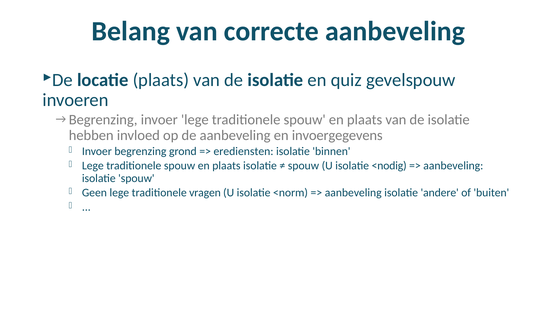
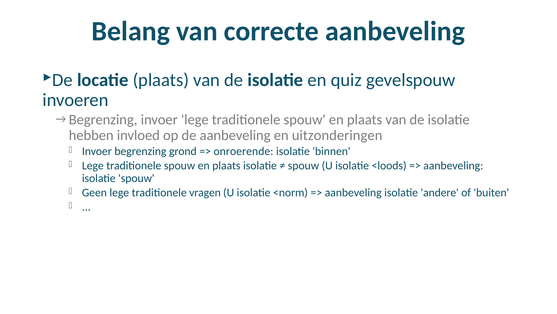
invoergegevens: invoergegevens -> uitzonderingen (337, 135)
erediensten: erediensten -> onroerende (243, 151)
<nodig: <nodig -> <loods (389, 165)
